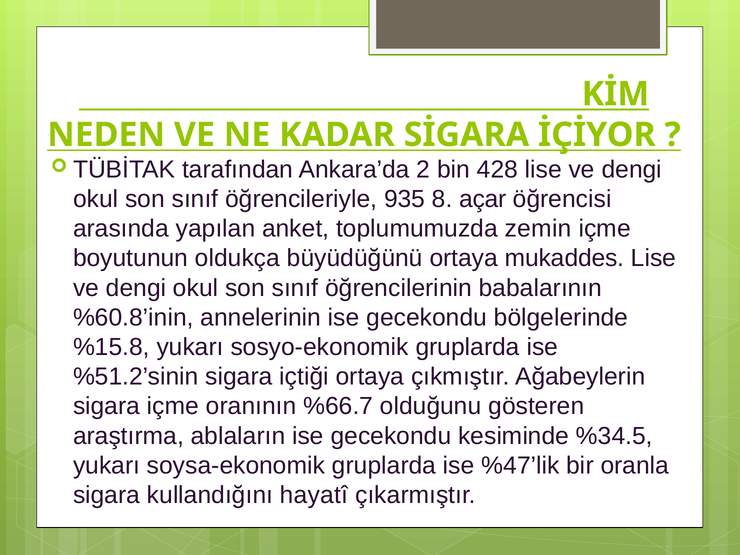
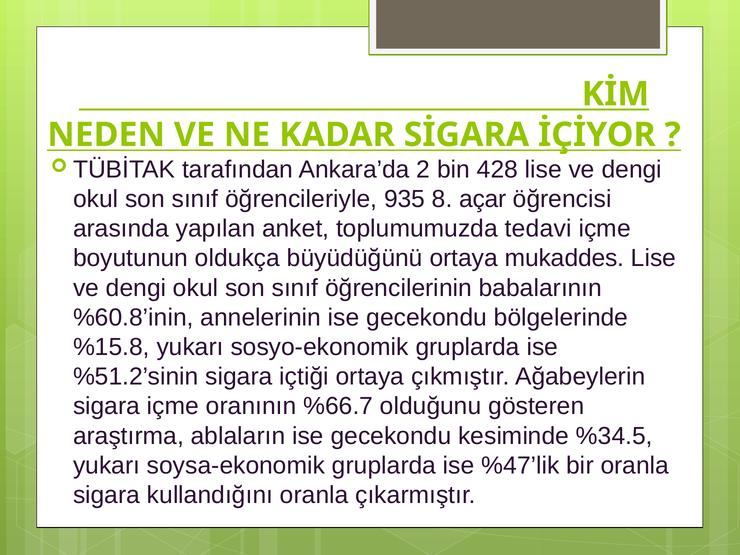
zemin: zemin -> tedavi (538, 229)
kullandığını hayatî: hayatî -> oranla (314, 495)
